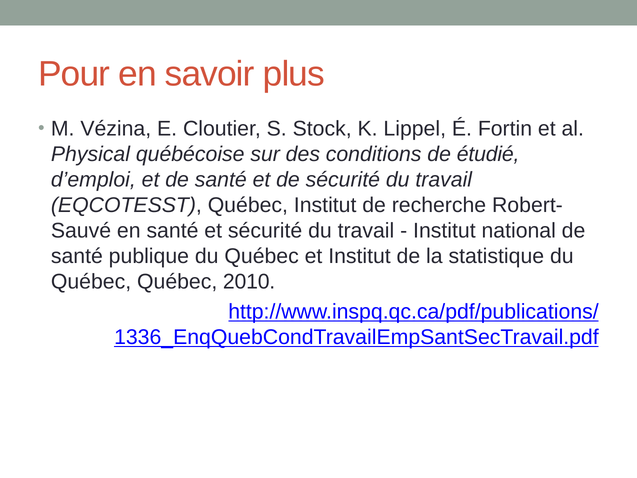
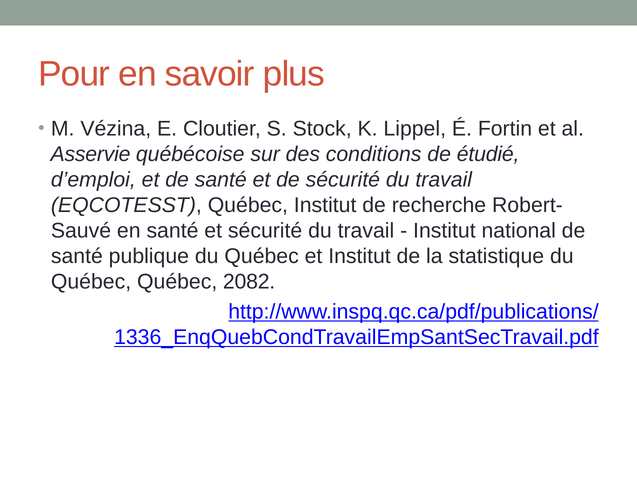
Physical: Physical -> Asservie (91, 154)
2010: 2010 -> 2082 (249, 282)
